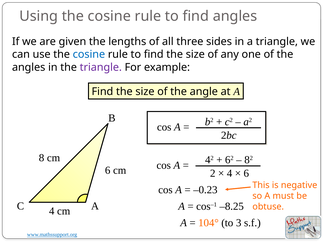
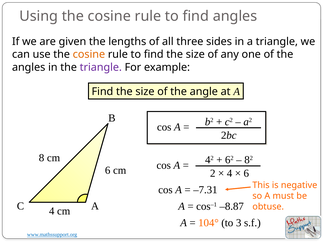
cosine colour: blue -> orange (89, 54)
–0.23: –0.23 -> –7.31 (205, 190)
–8.25: –8.25 -> –8.87 (232, 207)
